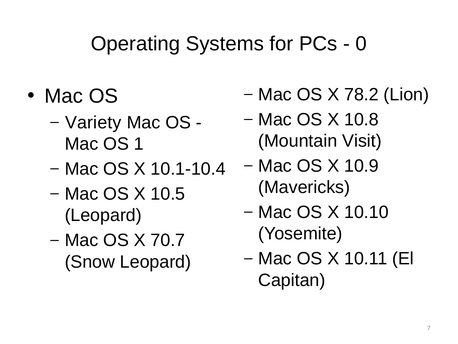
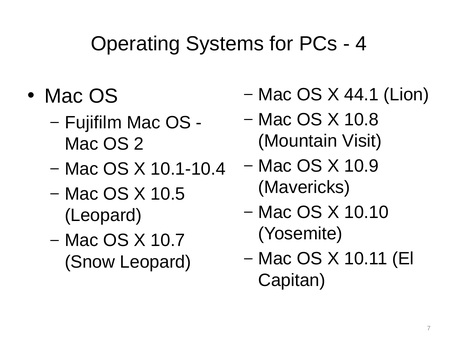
0: 0 -> 4 (361, 44)
78.2: 78.2 -> 44.1 (361, 94)
Variety: Variety -> Fujifilm (93, 122)
1: 1 -> 2 (139, 144)
70.7: 70.7 -> 10.7 (168, 240)
